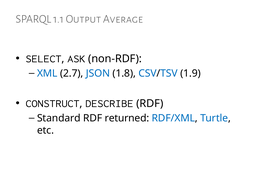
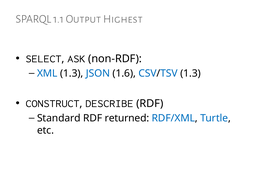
Average: Average -> Highest (123, 19)
XML 2.7: 2.7 -> 1.3 (72, 74)
1.8: 1.8 -> 1.6 (124, 74)
CSV/TSV 1.9: 1.9 -> 1.3 (190, 74)
